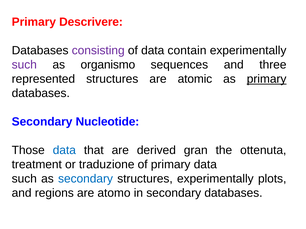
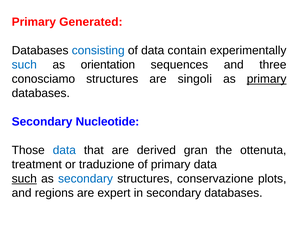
Descrivere: Descrivere -> Generated (91, 22)
consisting colour: purple -> blue (98, 51)
such colour: purple -> blue (24, 65)
organismo: organismo -> orientation (108, 65)
represented: represented -> conosciamo (43, 79)
atomic: atomic -> singoli (195, 79)
such underline: none -> present (24, 179)
structures experimentally: experimentally -> conservazione (215, 179)
atomo: atomo -> expert (114, 193)
